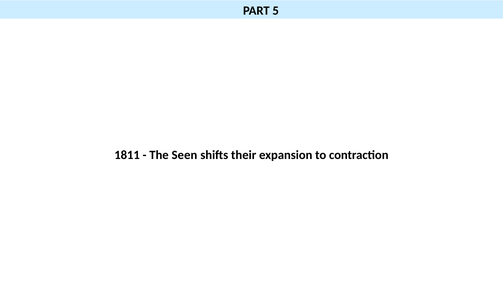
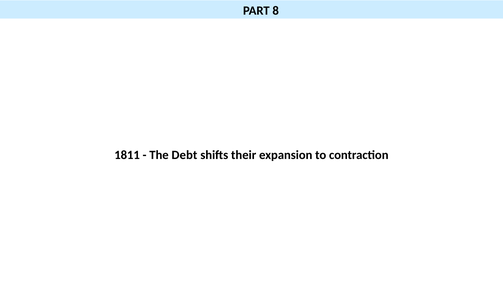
5: 5 -> 8 (276, 11)
Seen: Seen -> Debt (184, 155)
